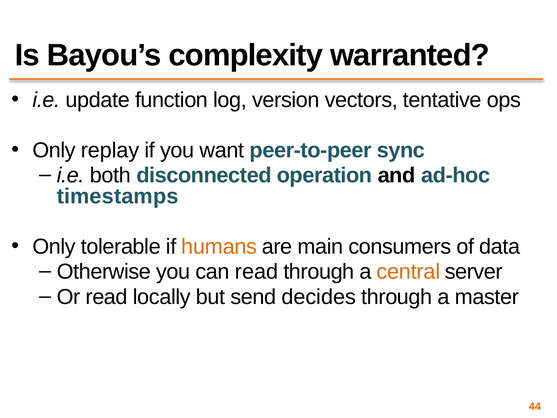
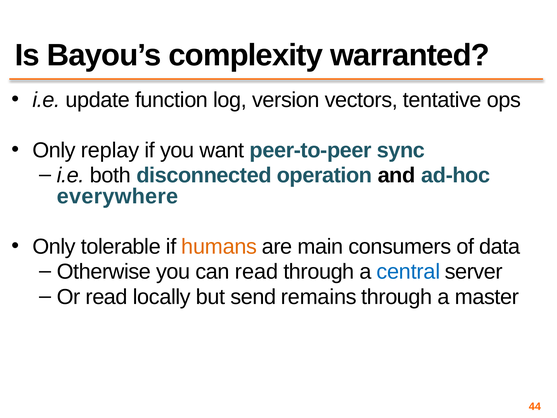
timestamps: timestamps -> everywhere (118, 196)
central colour: orange -> blue (408, 272)
decides: decides -> remains (319, 297)
